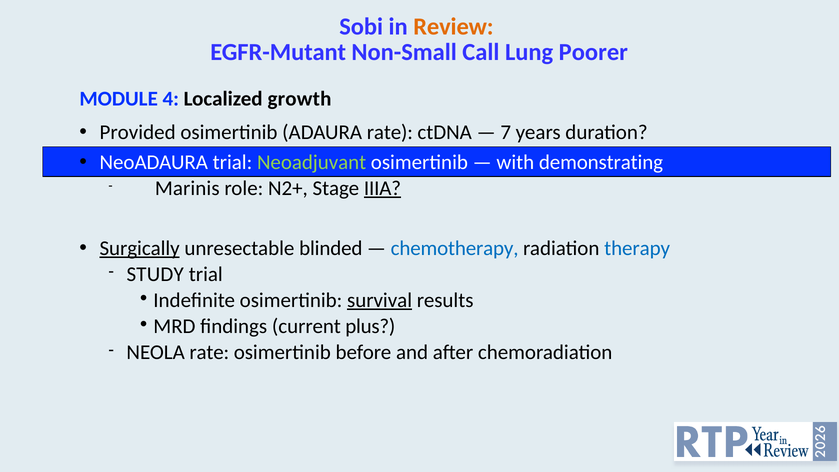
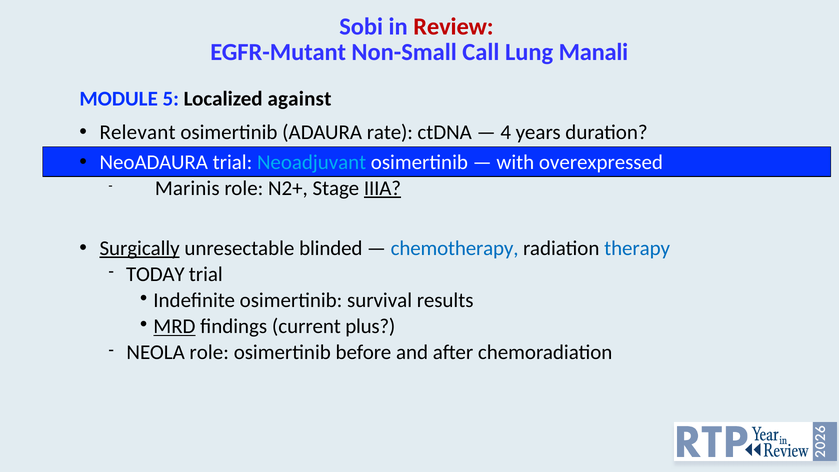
Review colour: orange -> red (453, 26)
Poorer: Poorer -> Manali (593, 52)
4: 4 -> 5 (171, 99)
growth: growth -> against (299, 99)
Provided: Provided -> Relevant (138, 132)
7: 7 -> 4 (506, 132)
Neoadjuvant colour: light green -> light blue (312, 162)
demonstrating: demonstrating -> overexpressed (601, 162)
STUDY: STUDY -> TODAY (155, 274)
survival underline: present -> none (380, 300)
MRD underline: none -> present (174, 326)
NEOLA rate: rate -> role (209, 352)
